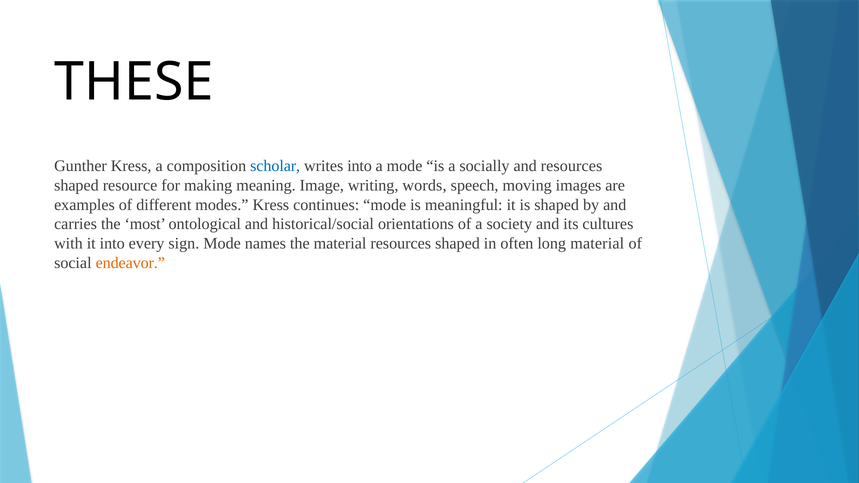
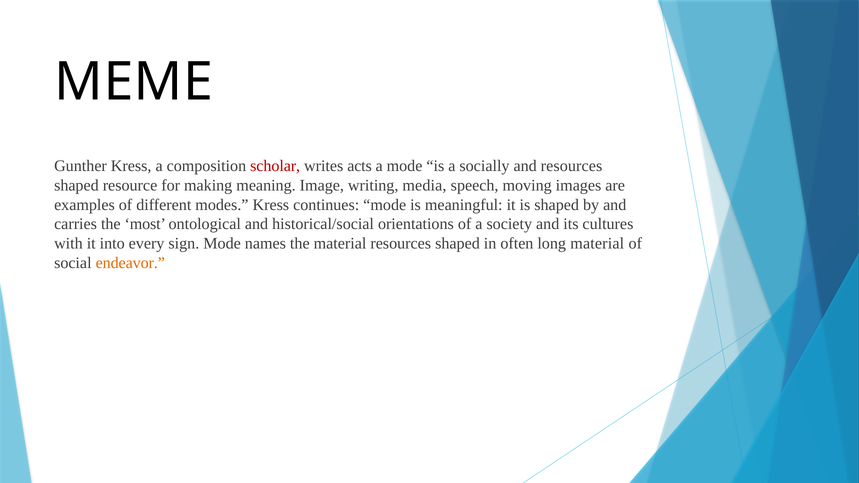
THESE: THESE -> MEME (134, 82)
scholar colour: blue -> red (275, 166)
writes into: into -> acts (360, 166)
words: words -> media (424, 186)
